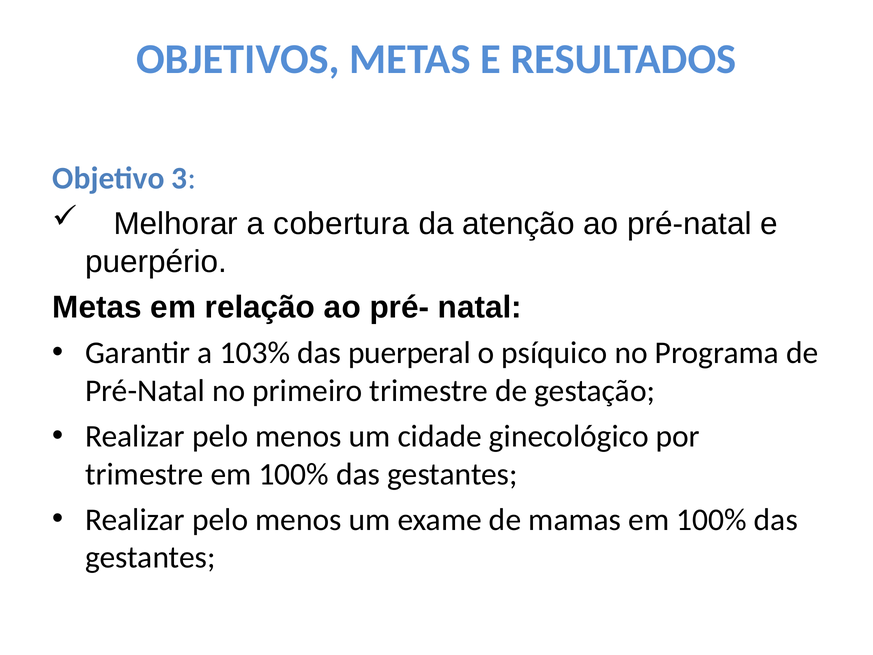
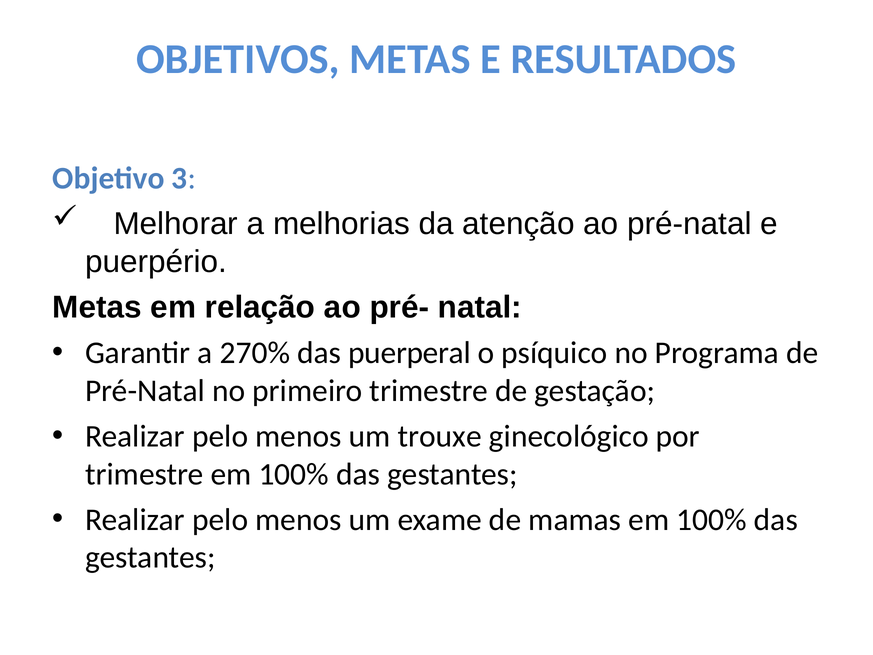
cobertura: cobertura -> melhorias (341, 224)
103%: 103% -> 270% (255, 353)
cidade: cidade -> trouxe (440, 436)
